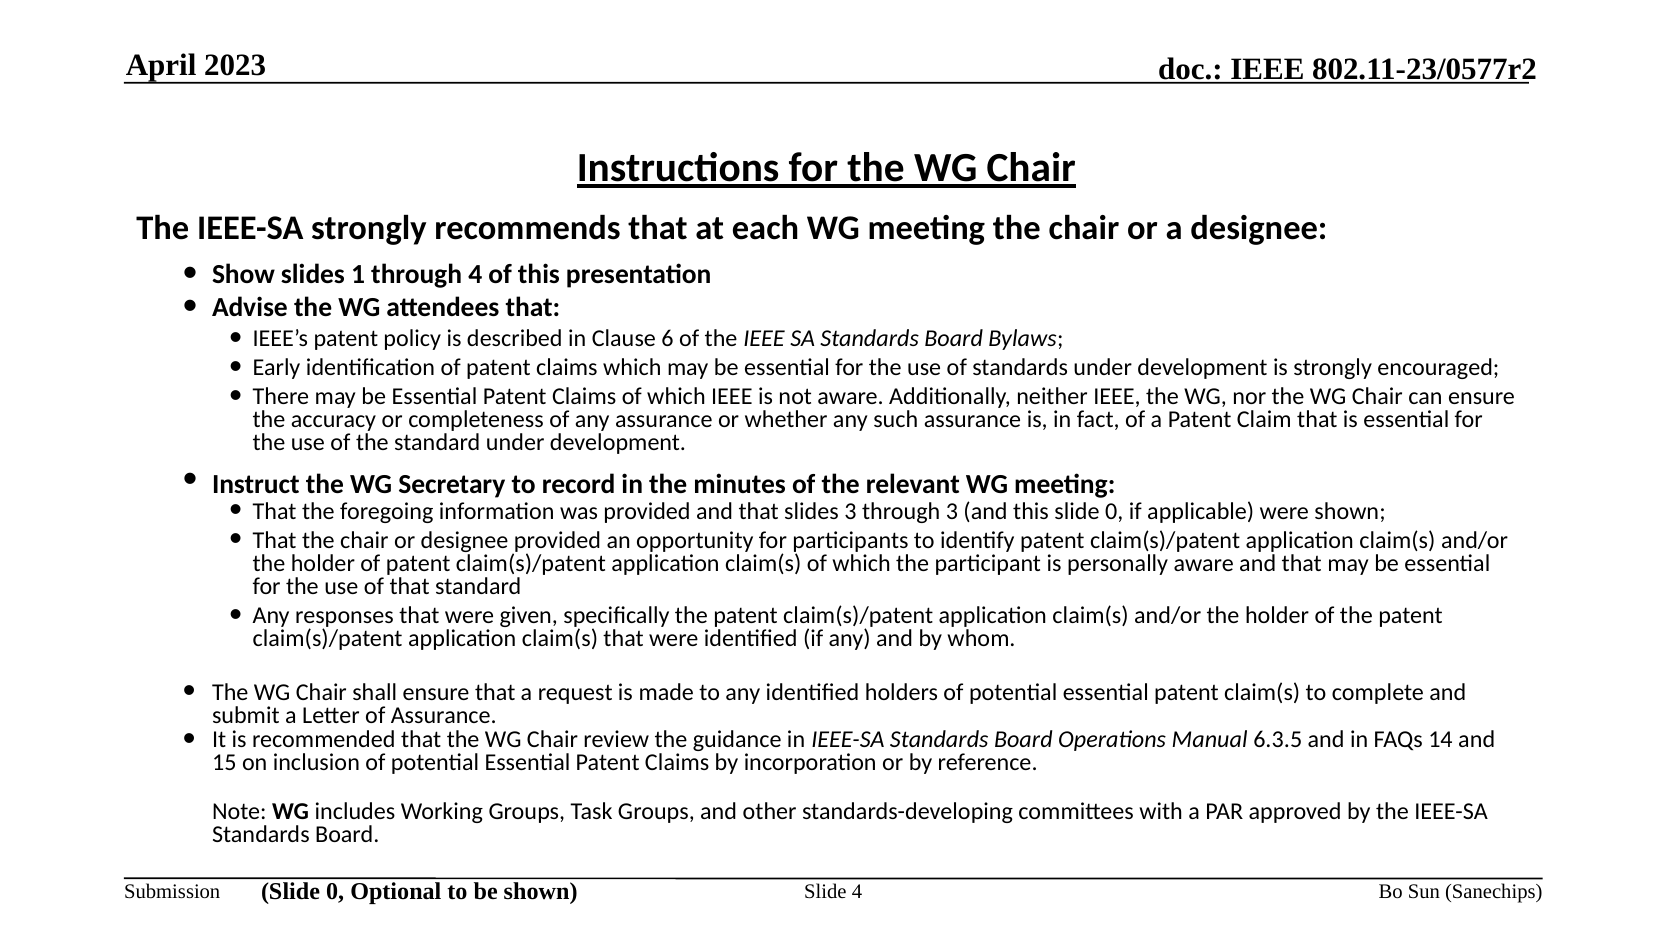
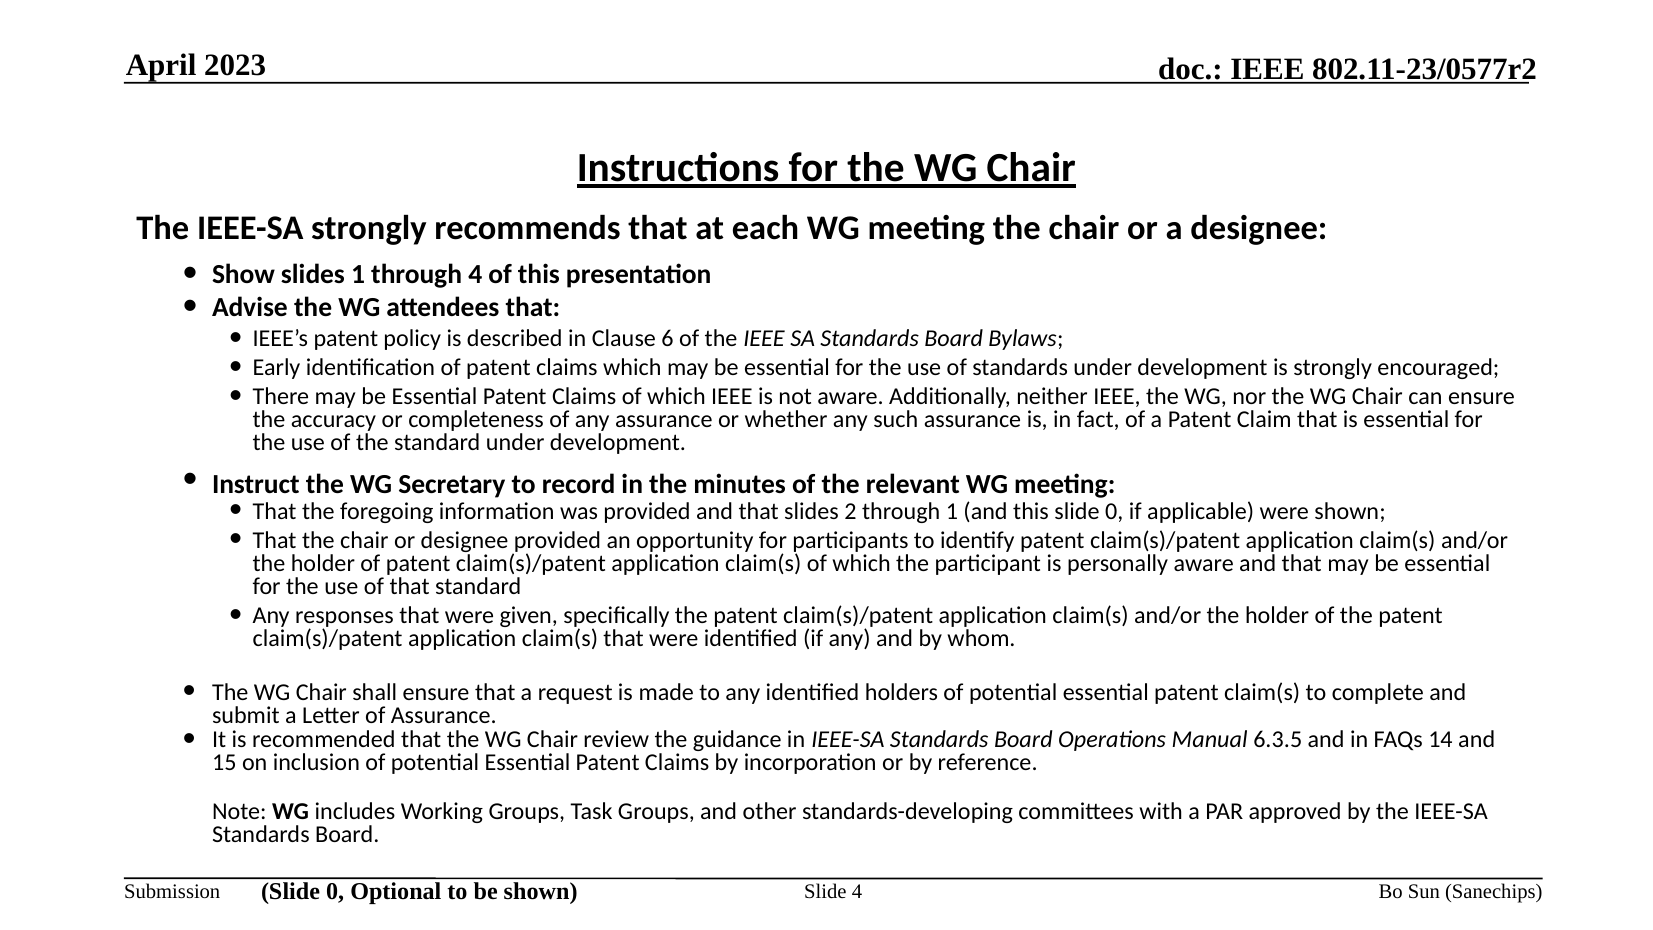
slides 3: 3 -> 2 (850, 511)
through 3: 3 -> 1 (952, 511)
